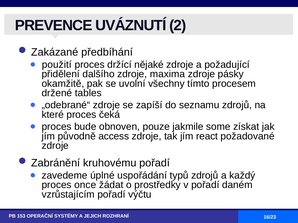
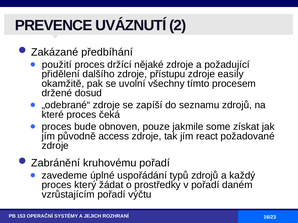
maxima: maxima -> přístupu (168, 74)
pásky: pásky -> easily (231, 74)
tables: tables -> dosud (88, 93)
once: once -> který (85, 185)
